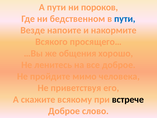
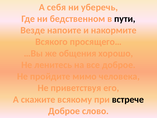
А пути: пути -> себя (56, 7)
пороков: пороков -> уберечь (99, 7)
пути colour: blue -> black (125, 19)
